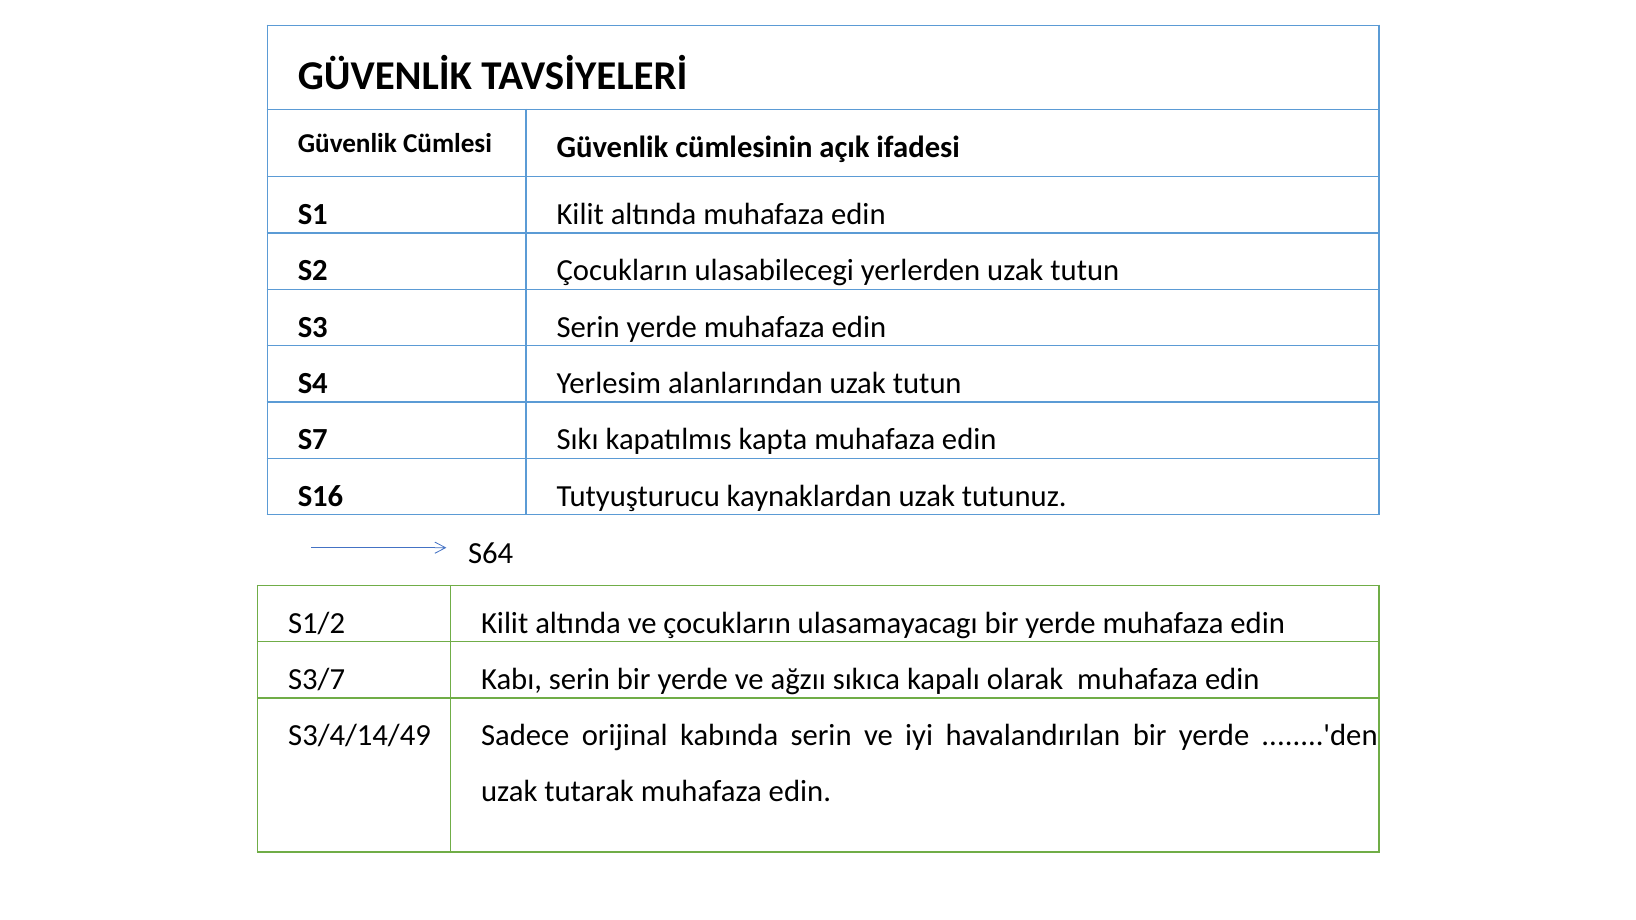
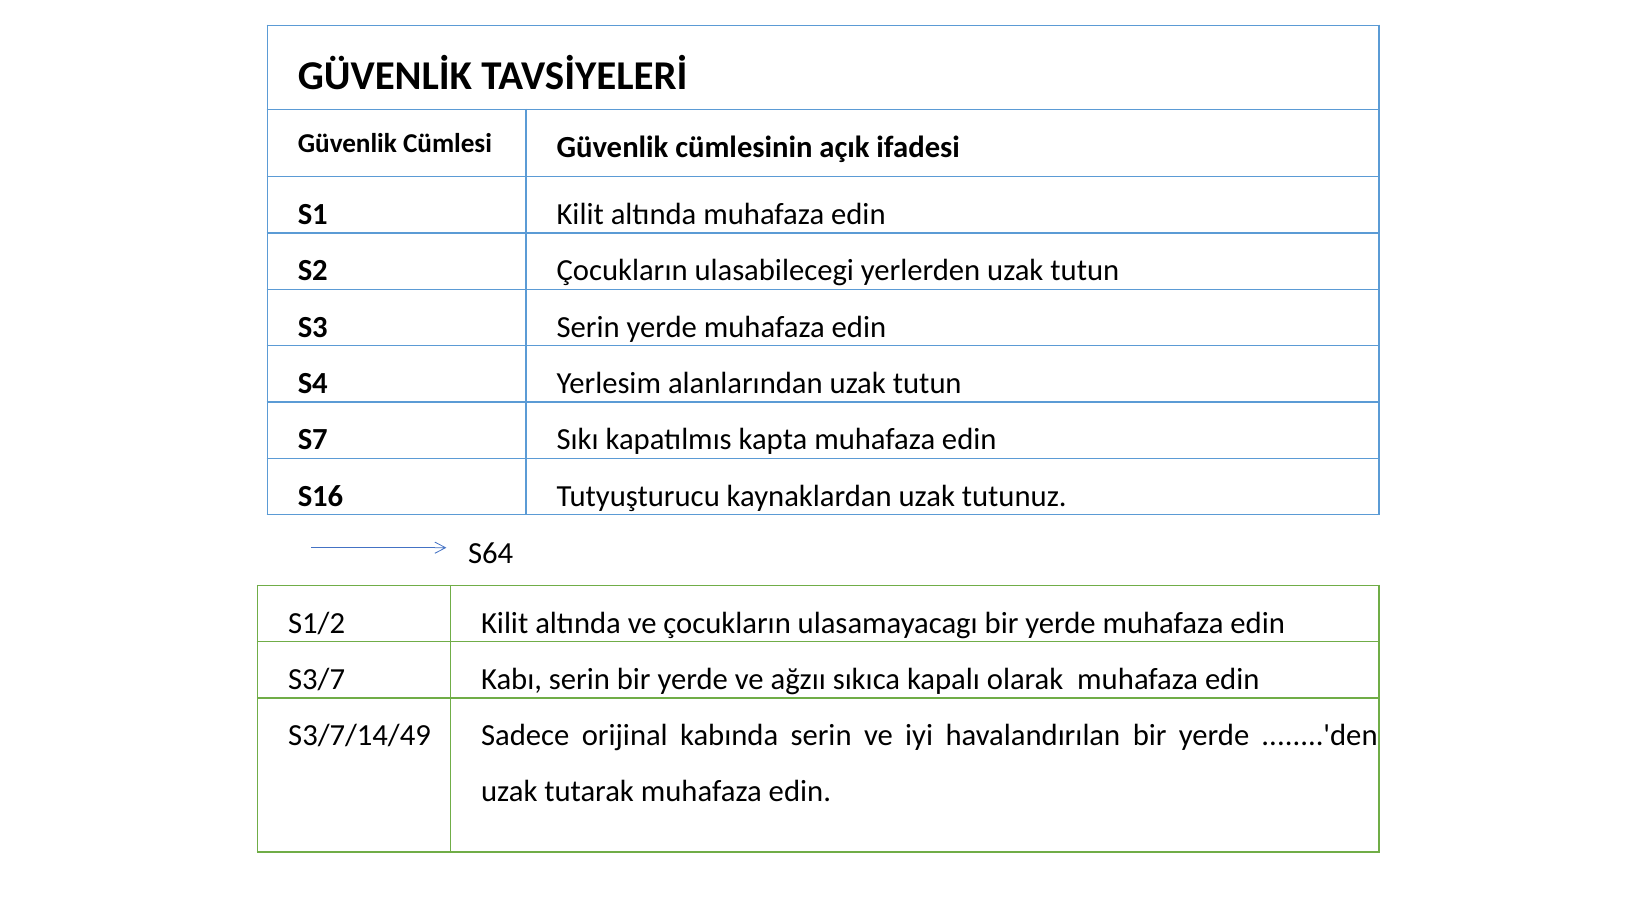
S3/4/14/49: S3/4/14/49 -> S3/7/14/49 (360, 736)
